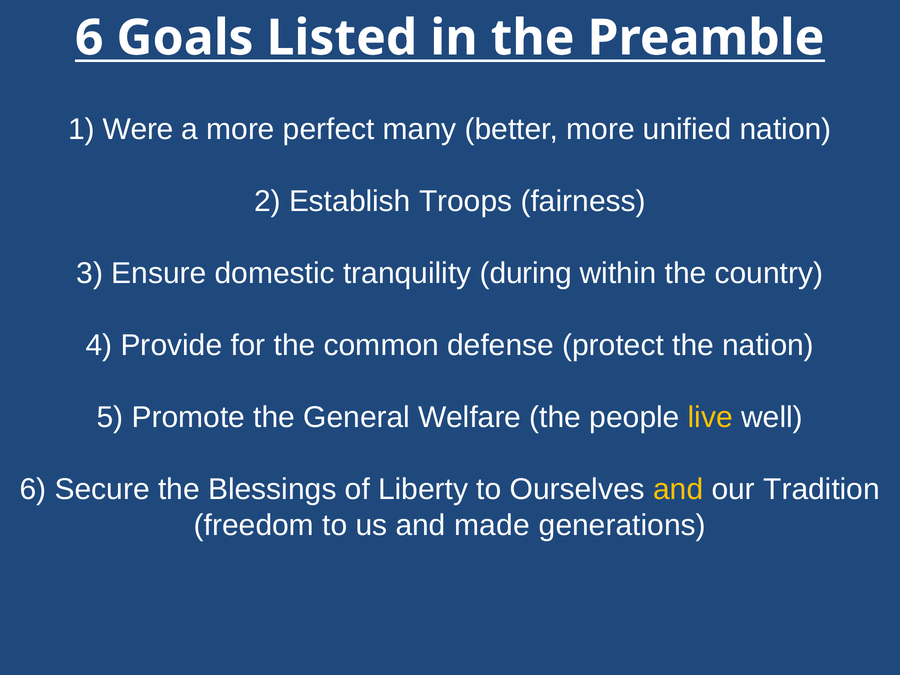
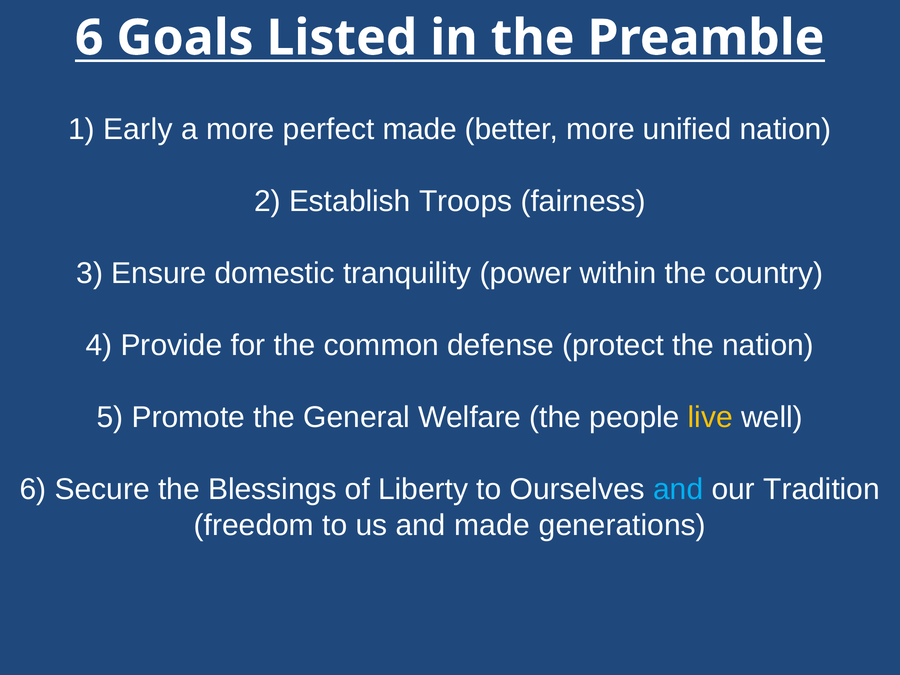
Were: Were -> Early (138, 129)
perfect many: many -> made (420, 129)
during: during -> power (526, 273)
and colour: yellow -> light blue (678, 489)
